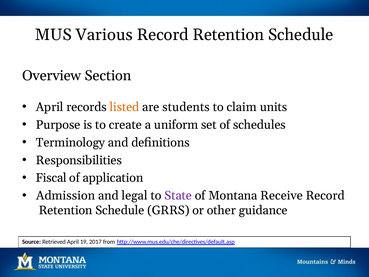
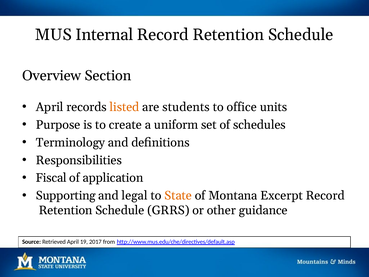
Various: Various -> Internal (104, 35)
claim: claim -> office (242, 107)
Admission: Admission -> Supporting (66, 195)
State colour: purple -> orange (178, 195)
Receive: Receive -> Excerpt (282, 195)
